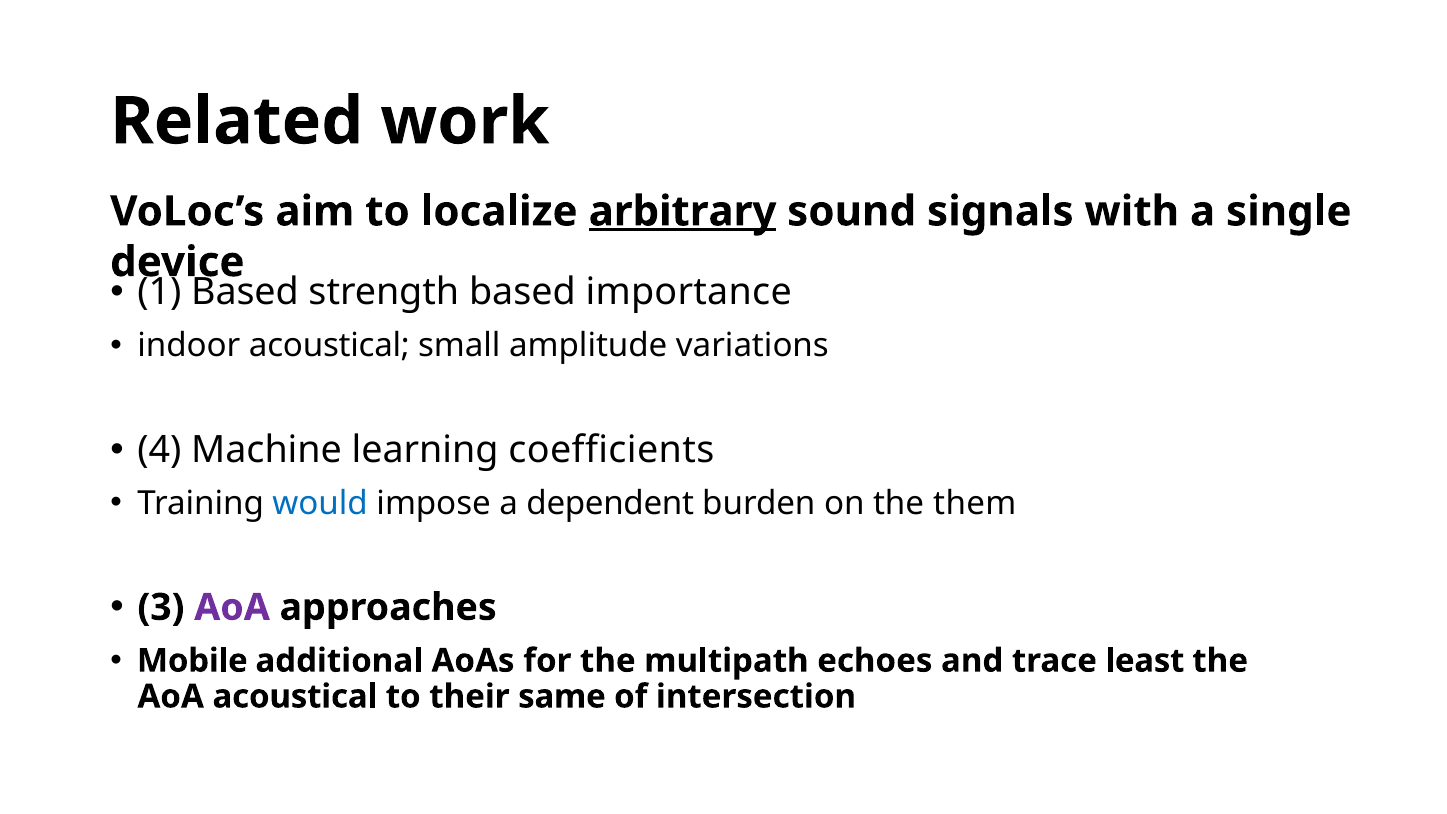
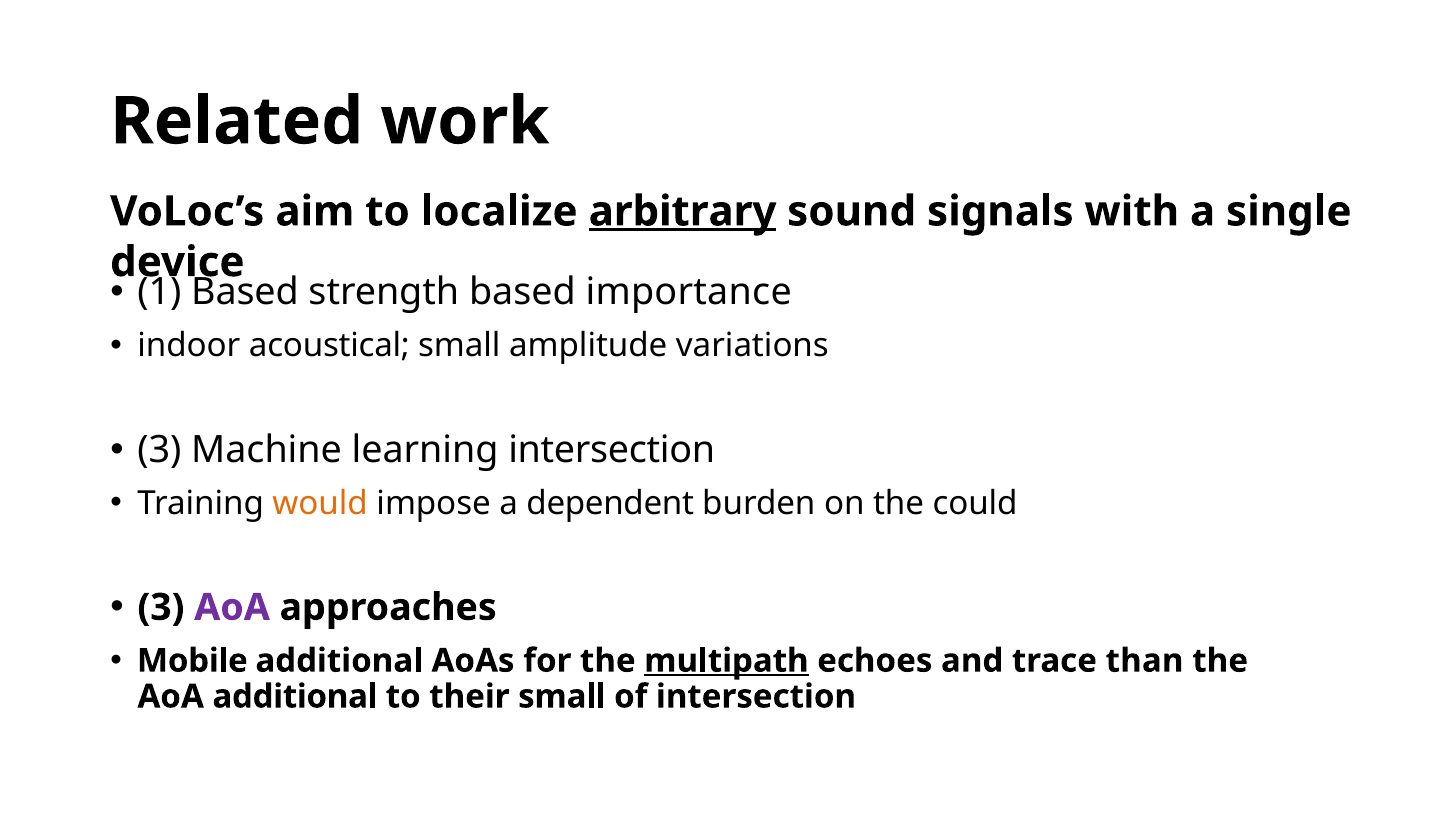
4: 4 -> 3 (159, 450)
learning coefficients: coefficients -> intersection (612, 450)
would colour: blue -> orange (320, 503)
them: them -> could (975, 503)
multipath underline: none -> present (726, 661)
least: least -> than (1145, 661)
AoA acoustical: acoustical -> additional (295, 697)
their same: same -> small (562, 697)
